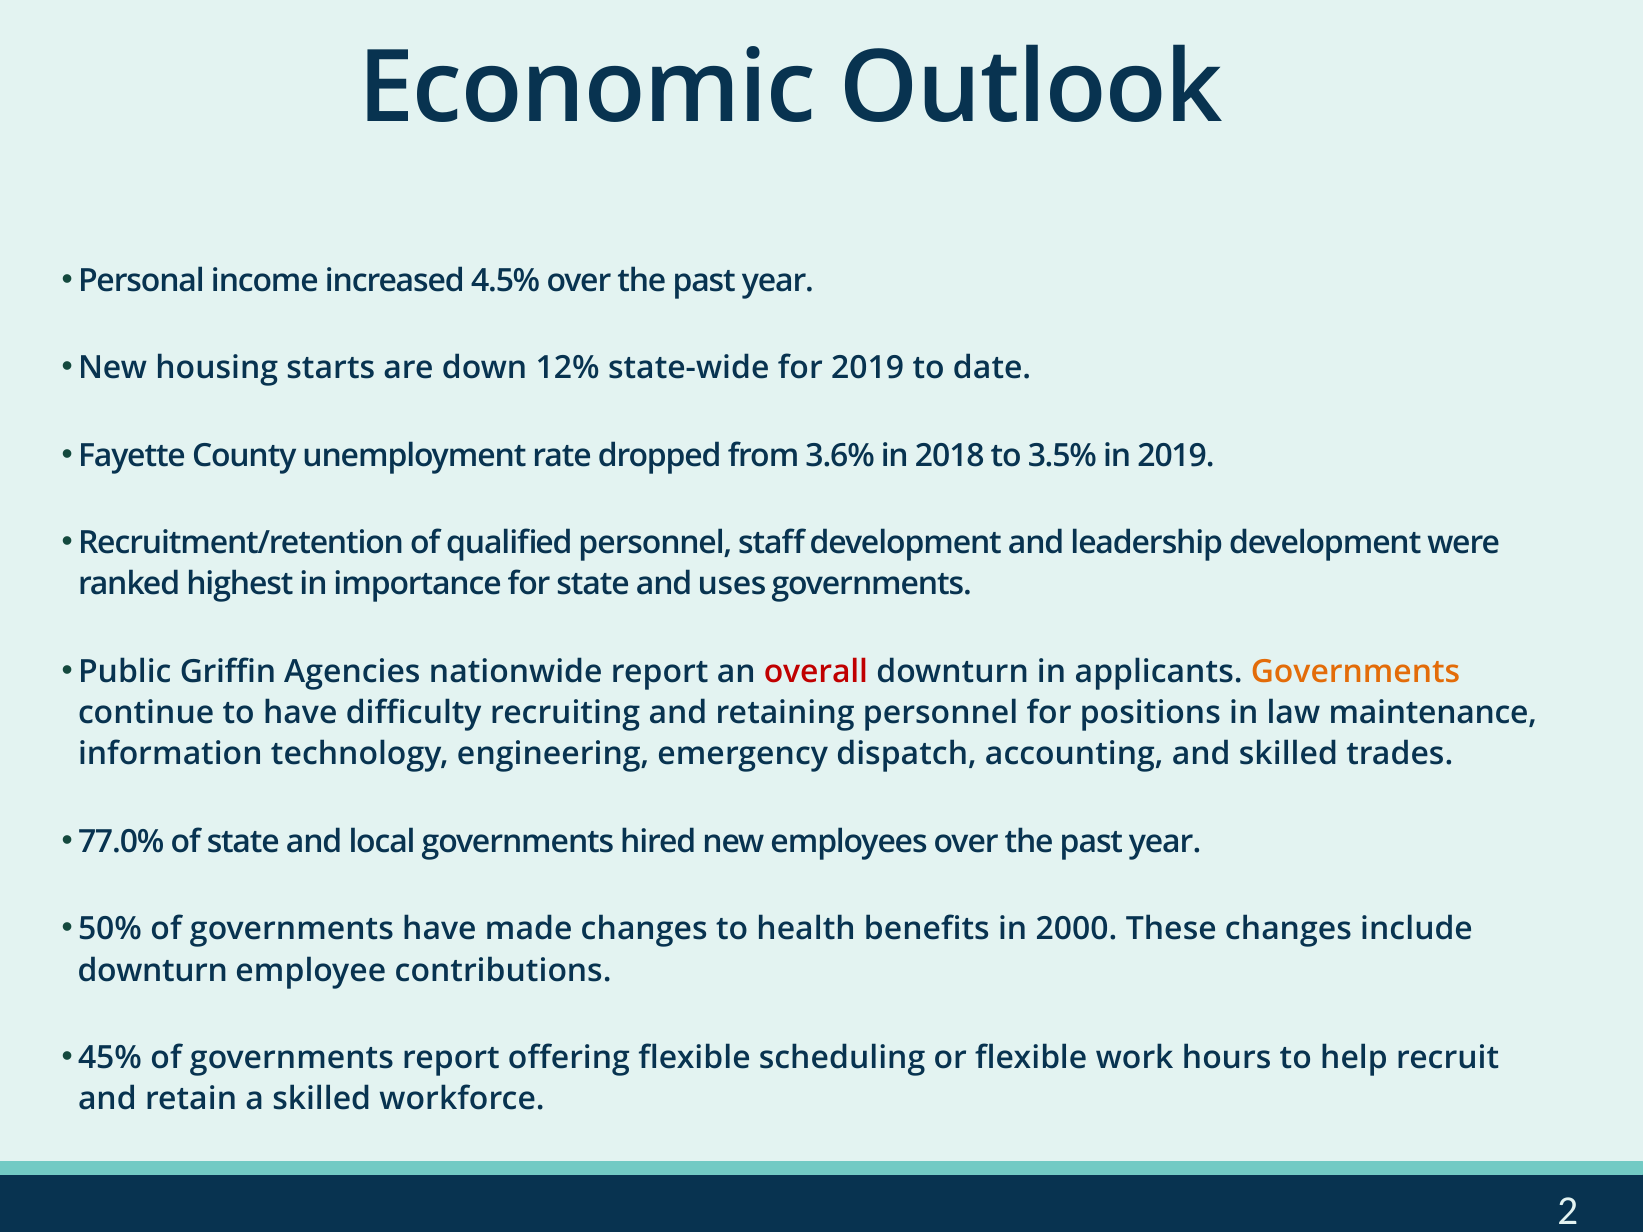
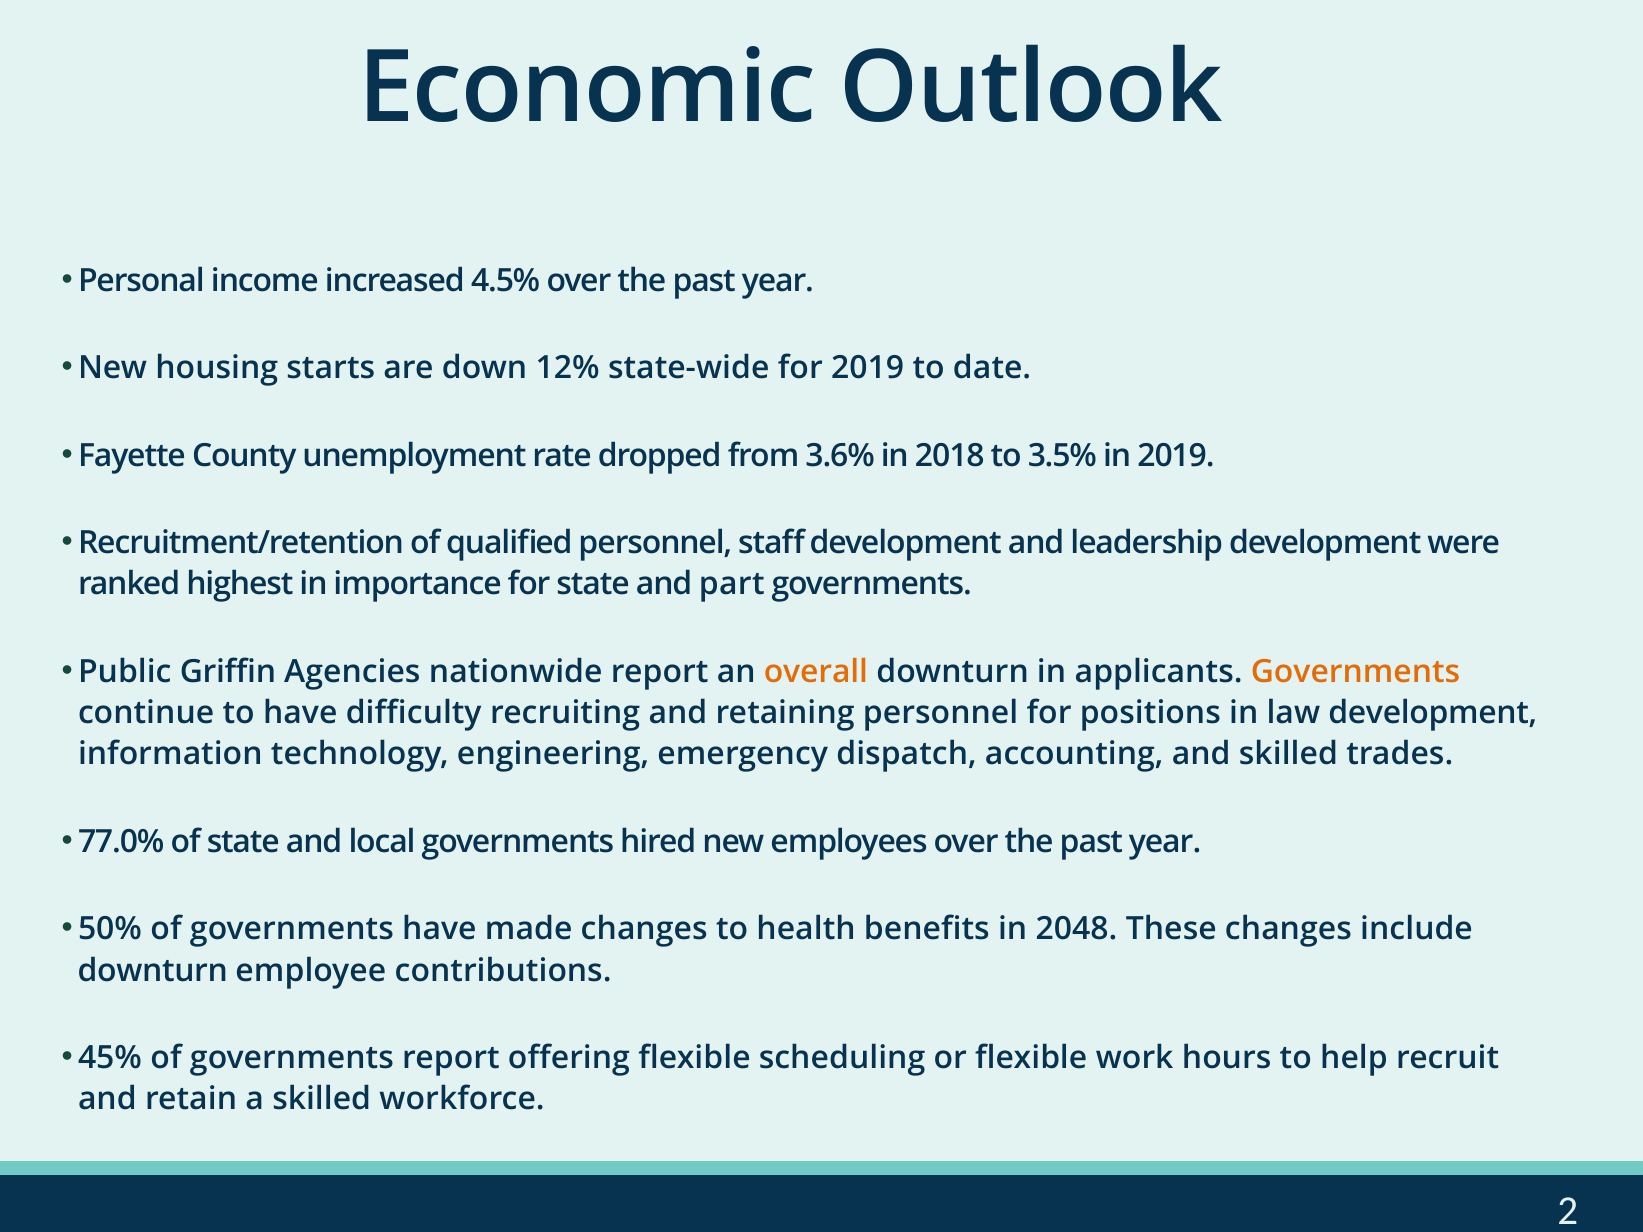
uses: uses -> part (732, 584)
overall colour: red -> orange (816, 672)
law maintenance: maintenance -> development (1433, 713)
2000: 2000 -> 2048 (1077, 929)
